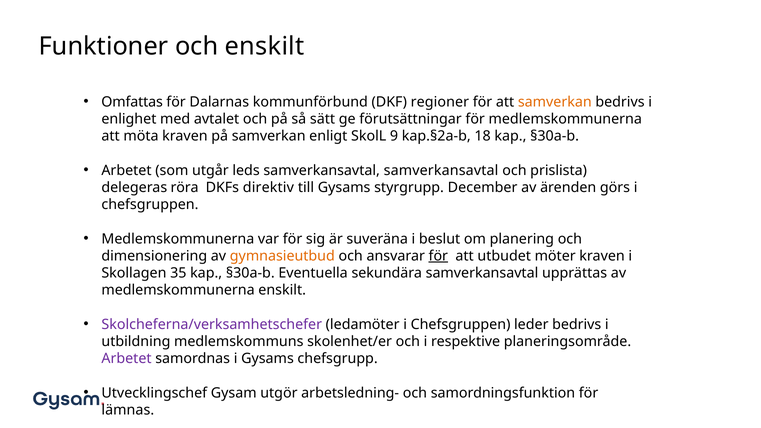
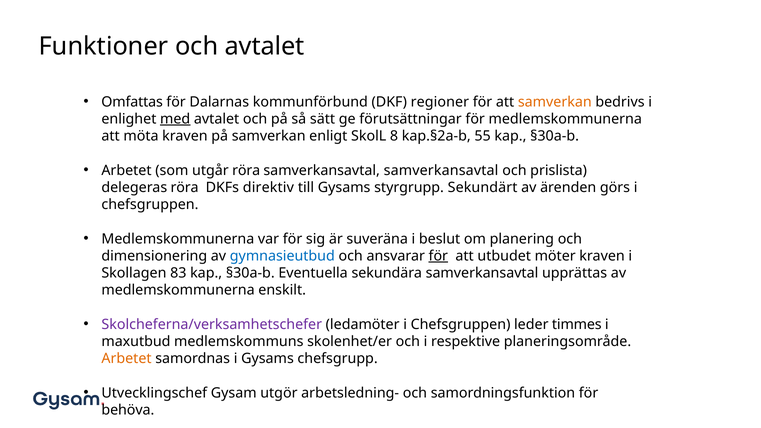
och enskilt: enskilt -> avtalet (265, 47)
med underline: none -> present (175, 119)
9: 9 -> 8 (394, 136)
18: 18 -> 55 (483, 136)
utgår leds: leds -> röra (246, 170)
December: December -> Sekundärt (483, 188)
gymnasieutbud colour: orange -> blue (282, 256)
35: 35 -> 83 (178, 273)
leder bedrivs: bedrivs -> timmes (577, 324)
utbildning: utbildning -> maxutbud (136, 342)
Arbetet colour: purple -> orange (127, 359)
lämnas: lämnas -> behöva (128, 410)
